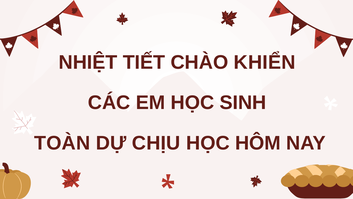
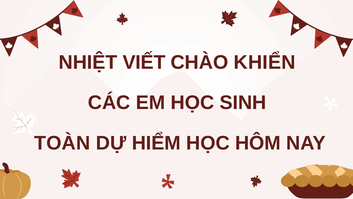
TIẾT: TIẾT -> VIẾT (144, 62)
CHỊU: CHỊU -> HIỂM (156, 143)
